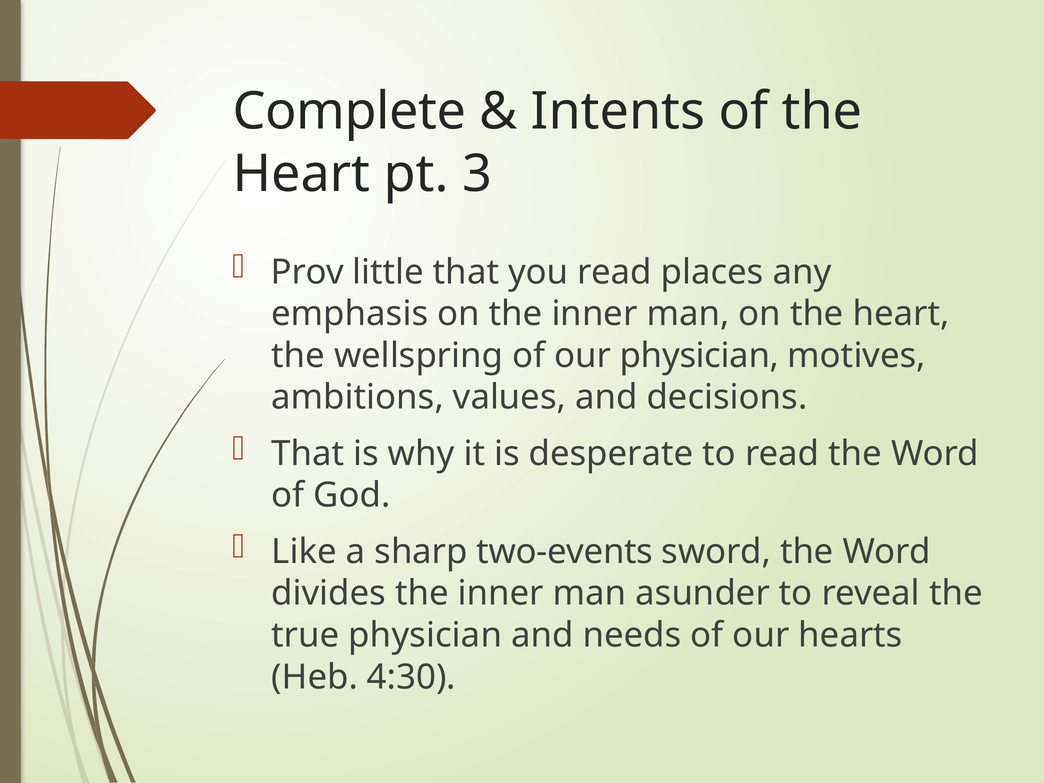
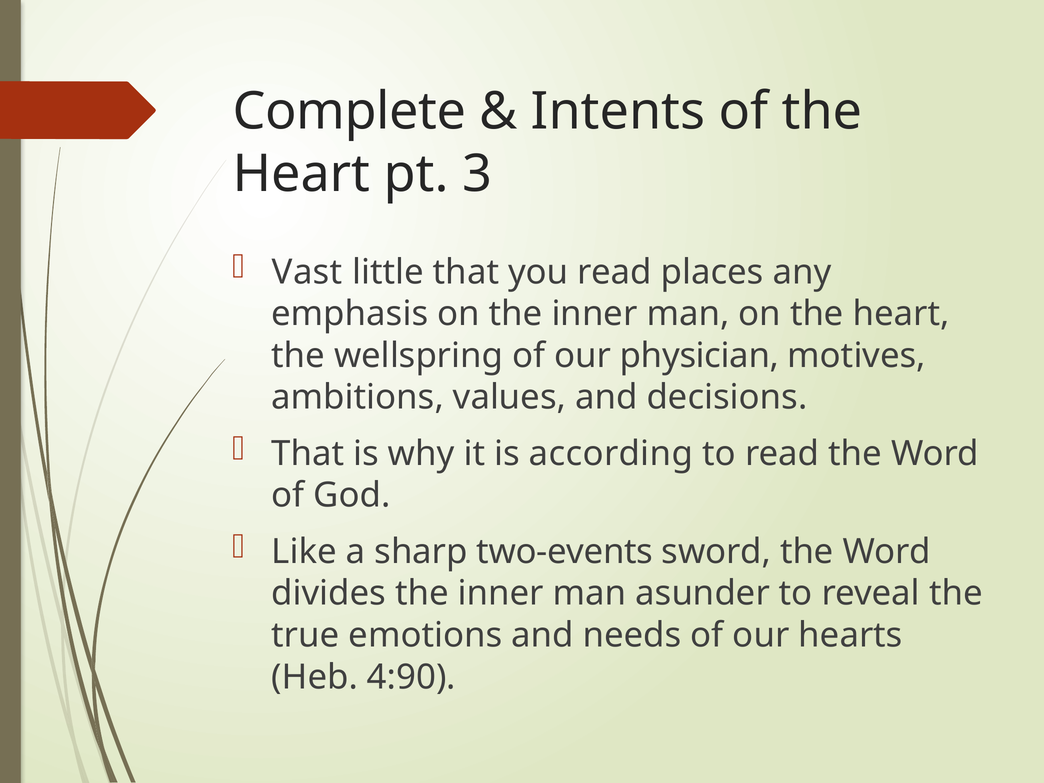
Prov: Prov -> Vast (307, 272)
desperate: desperate -> according (611, 454)
true physician: physician -> emotions (425, 635)
4:30: 4:30 -> 4:90 (411, 677)
